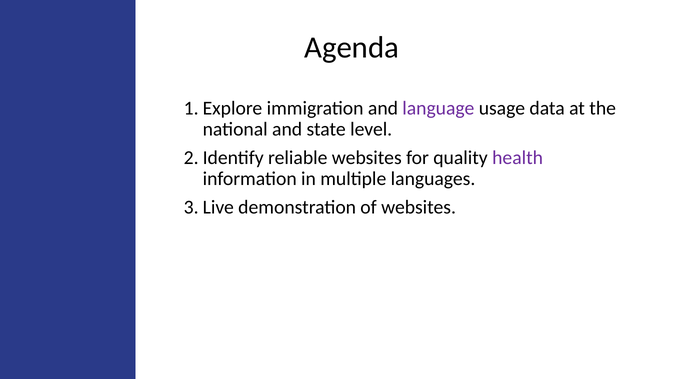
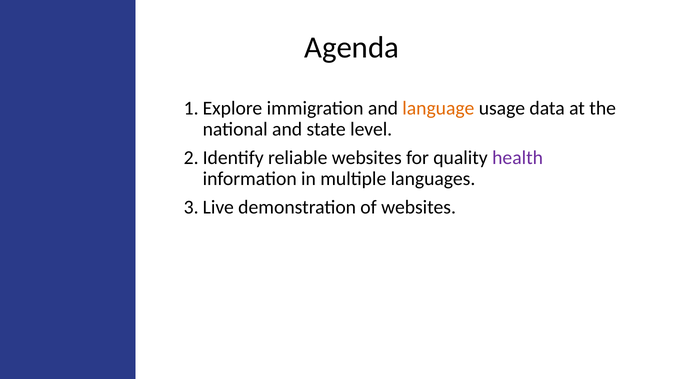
language colour: purple -> orange (438, 108)
